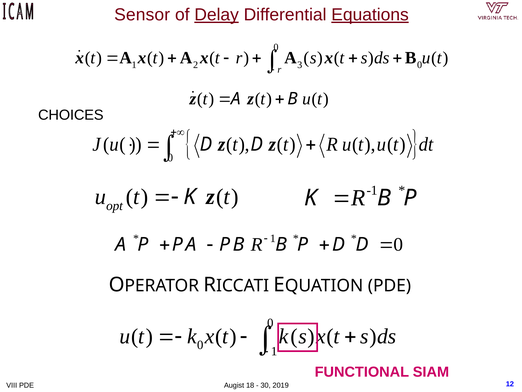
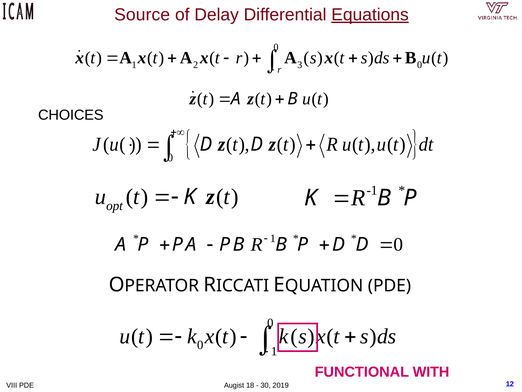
Sensor: Sensor -> Source (142, 15)
Delay underline: present -> none (217, 15)
SIAM: SIAM -> WITH (431, 371)
